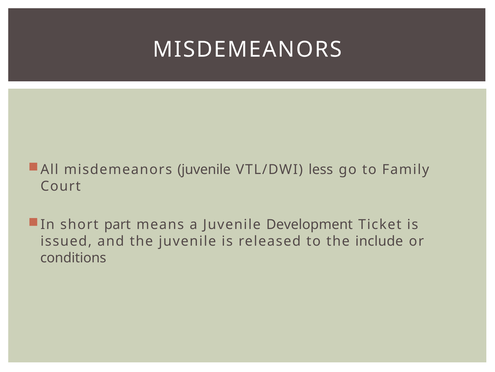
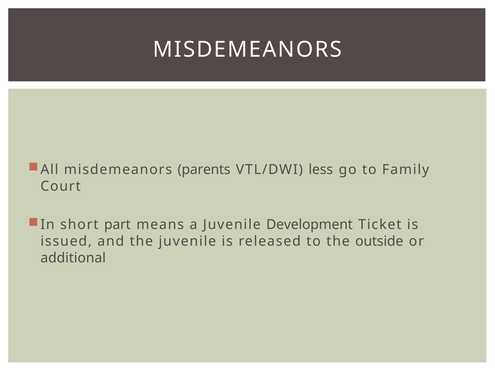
misdemeanors juvenile: juvenile -> parents (204, 169)
include: include -> outside (379, 241)
conditions: conditions -> additional (73, 257)
